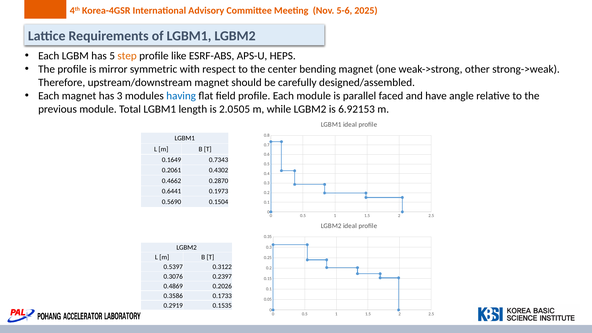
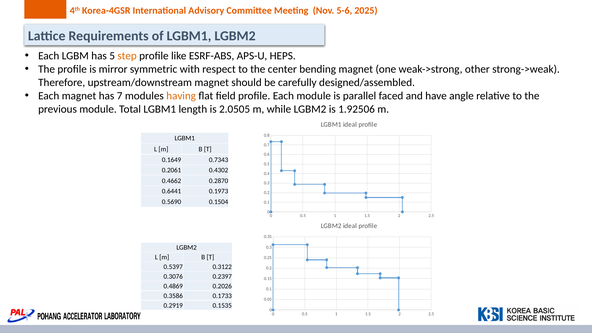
3: 3 -> 7 (120, 96)
having colour: blue -> orange (181, 96)
6.92153: 6.92153 -> 1.92506 (357, 109)
